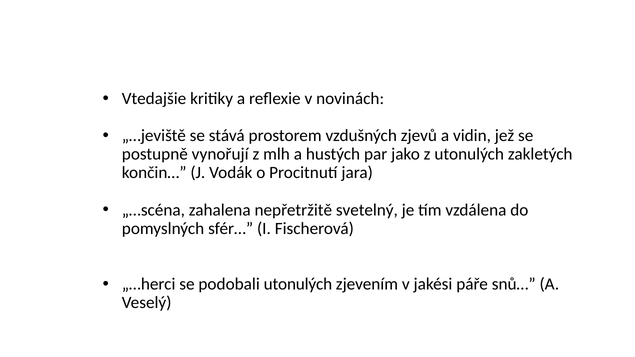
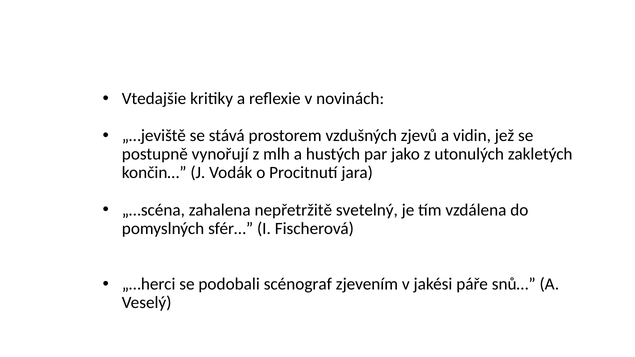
podobali utonulých: utonulých -> scénograf (298, 284)
